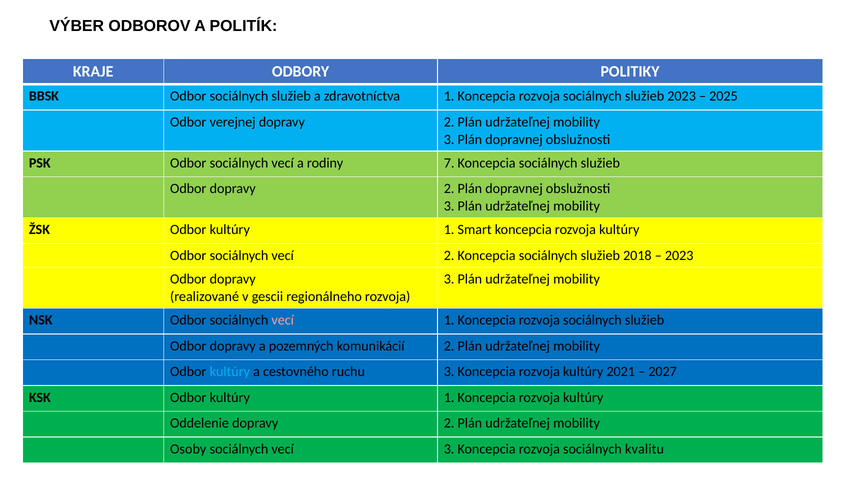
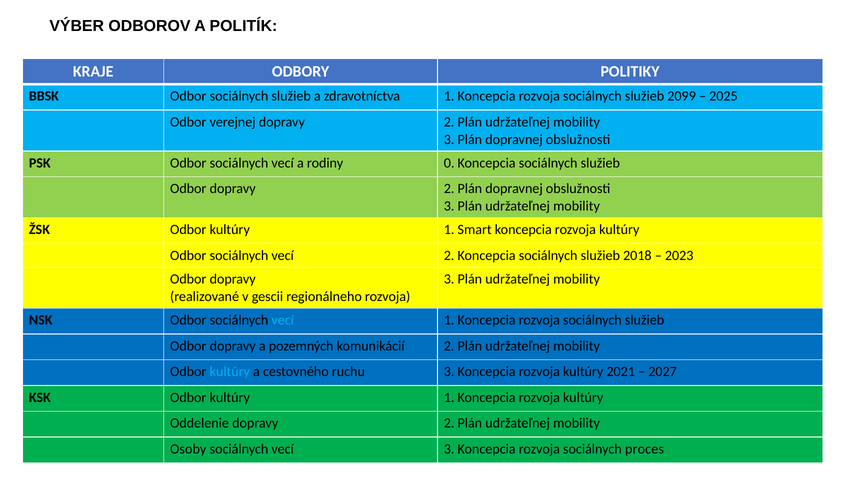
služieb 2023: 2023 -> 2099 (682, 96)
7: 7 -> 0 (449, 163)
vecí colour: pink -> light blue (283, 320)
kvalitu: kvalitu -> proces (645, 449)
